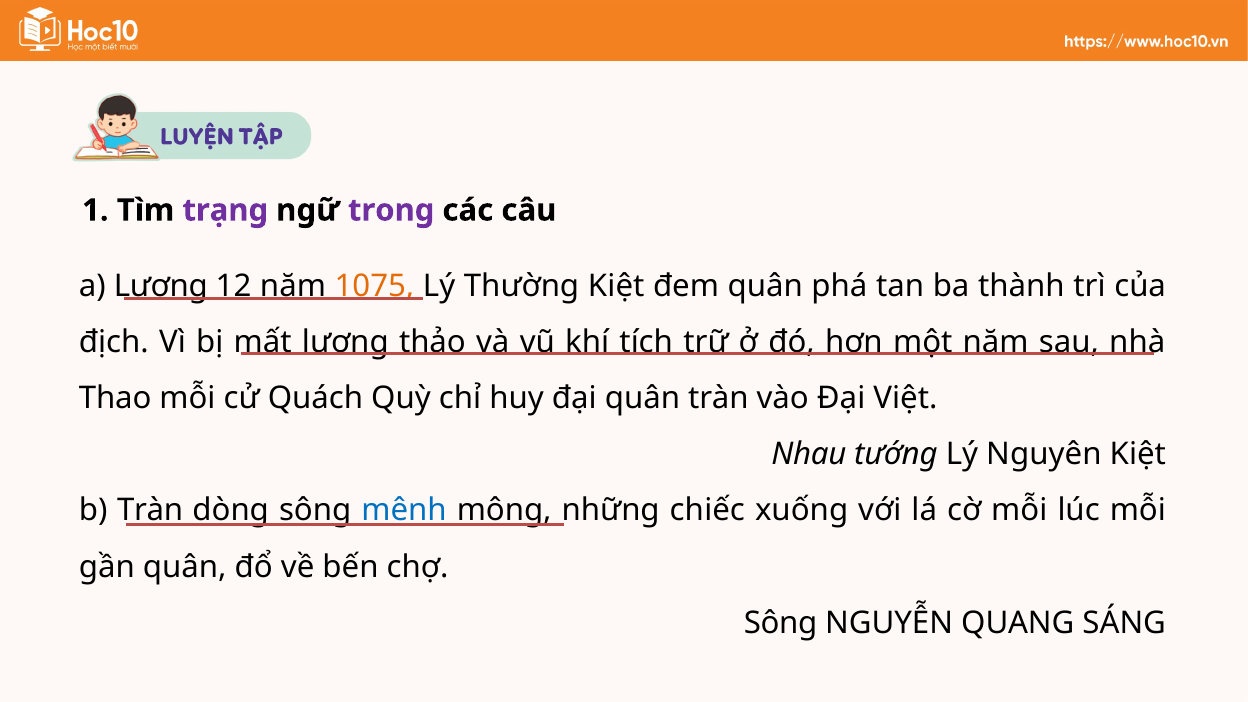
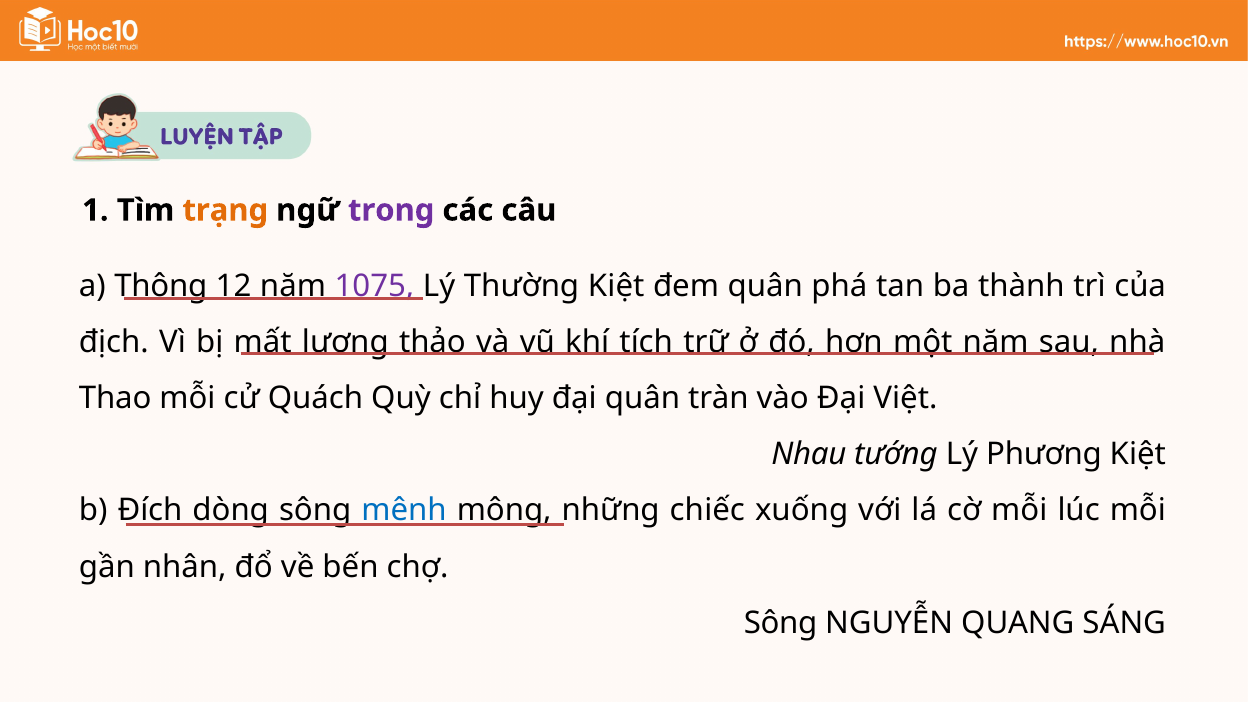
trạng colour: purple -> orange (225, 210)
a Lương: Lương -> Thông (161, 286)
1075 colour: orange -> purple (374, 286)
Nguyên: Nguyên -> Phương (1044, 455)
b Tràn: Tràn -> Đích (150, 511)
gần quân: quân -> nhân (185, 567)
